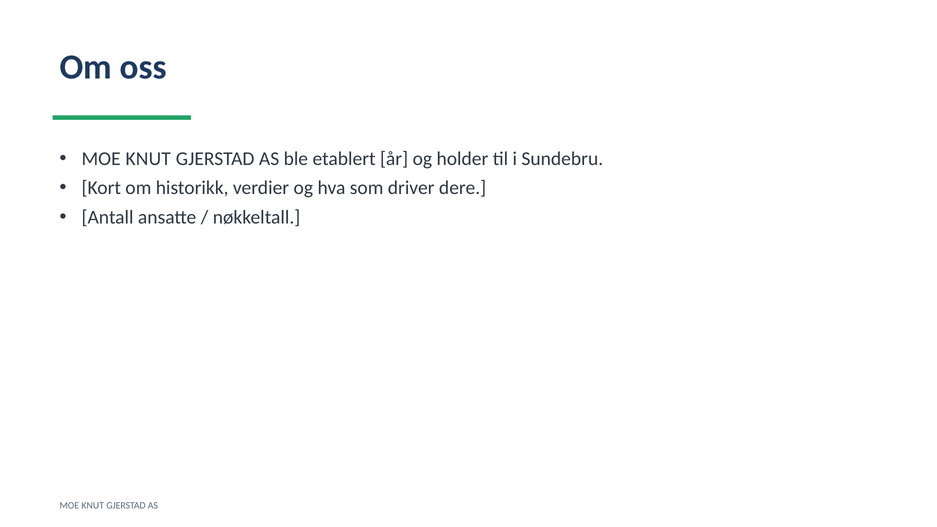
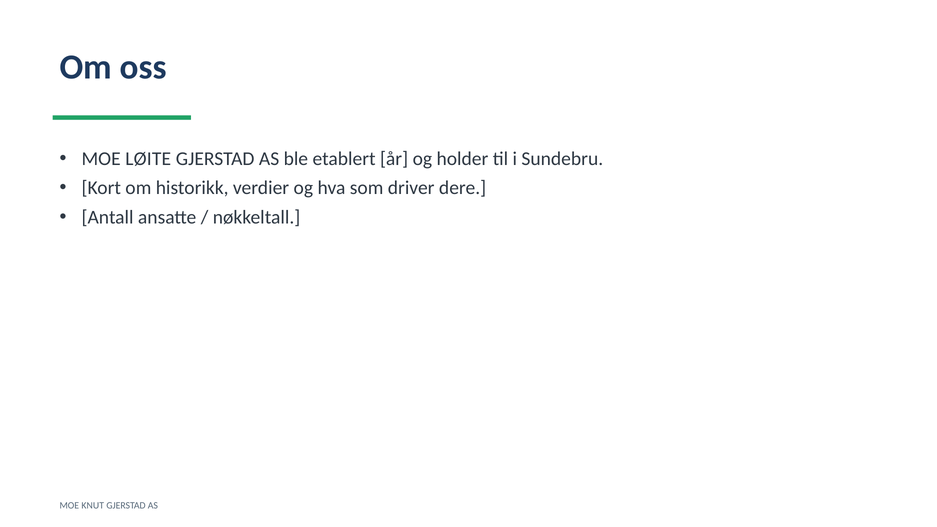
KNUT: KNUT -> LØITE (148, 159)
